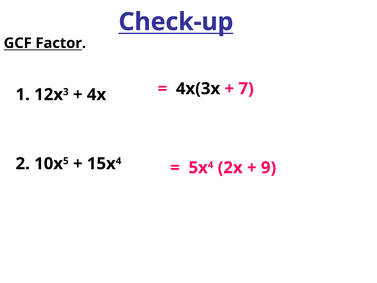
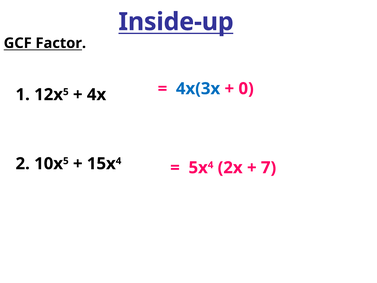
Check-up: Check-up -> Inside-up (176, 22)
4x(3x colour: black -> blue (198, 89)
7: 7 -> 0 (246, 89)
3: 3 -> 5 (66, 92)
9: 9 -> 7 (269, 168)
